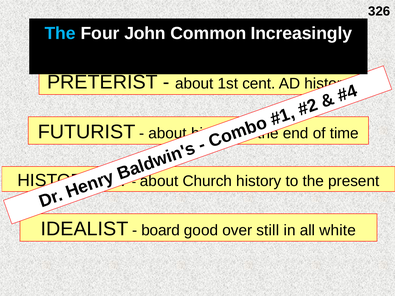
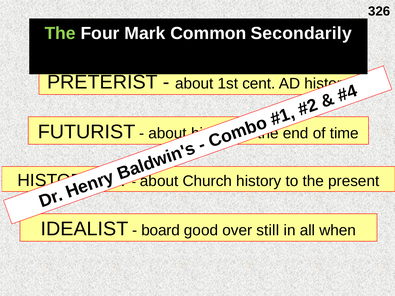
The colour: light blue -> light green (60, 33)
John: John -> Mark (145, 33)
Increasingly: Increasingly -> Secondarily (301, 33)
white: white -> when (338, 231)
